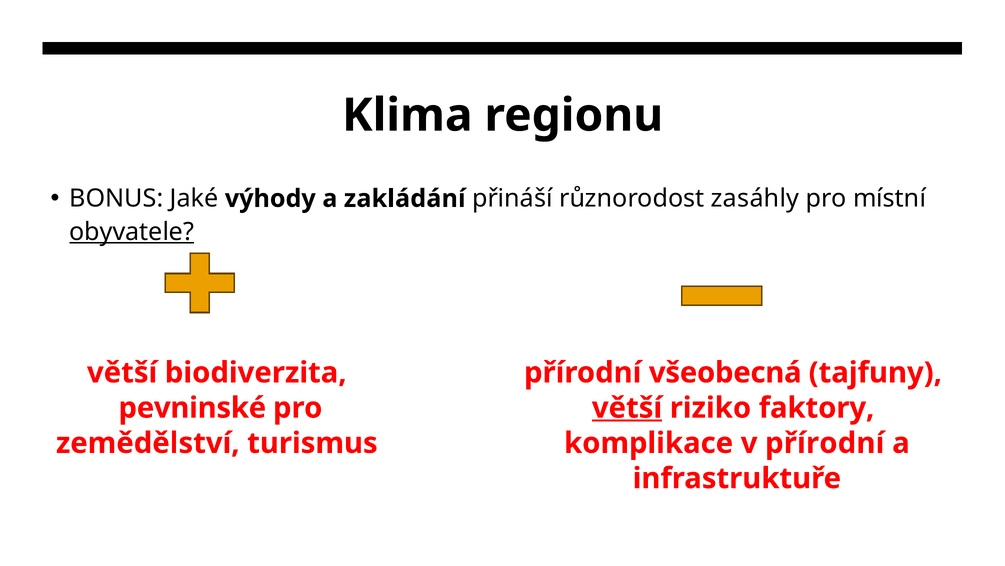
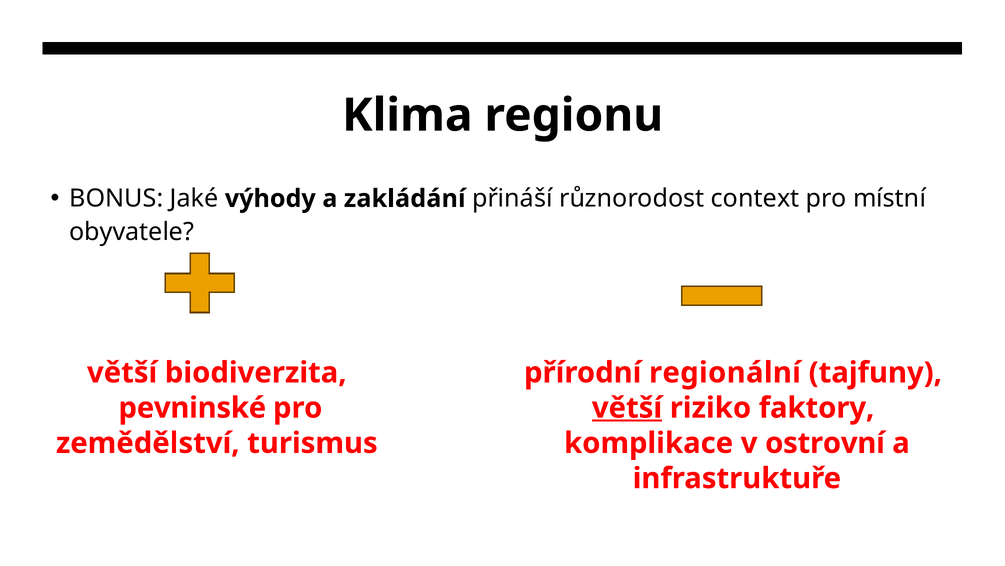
zasáhly: zasáhly -> context (755, 198)
obyvatele underline: present -> none (132, 232)
všeobecná: všeobecná -> regionální (725, 372)
v přírodní: přírodní -> ostrovní (825, 443)
